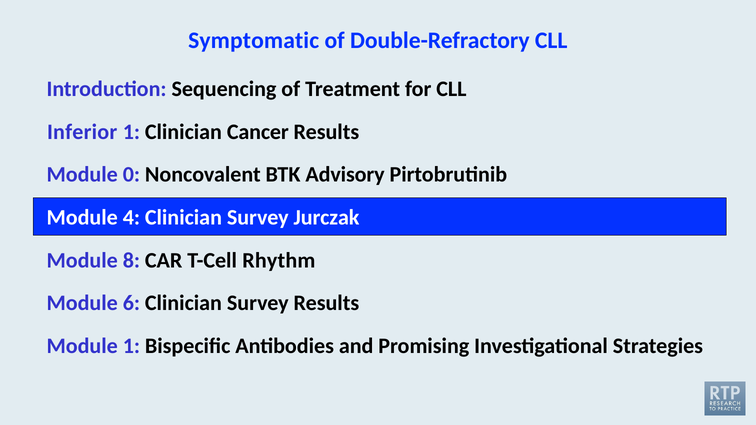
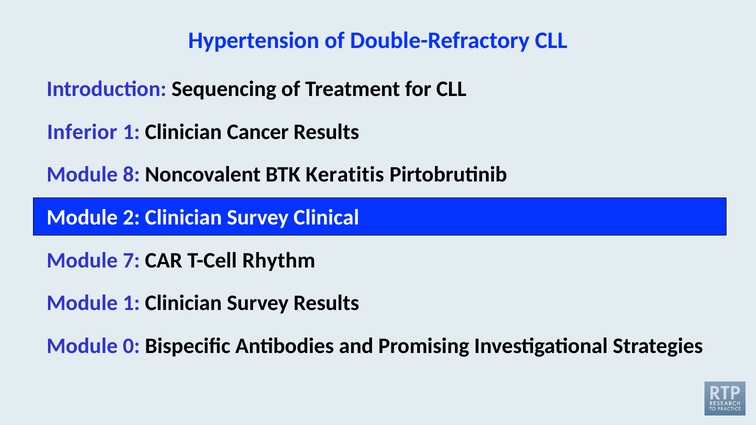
Symptomatic: Symptomatic -> Hypertension (254, 40)
0: 0 -> 8 (131, 175)
Advisory: Advisory -> Keratitis (345, 175)
4: 4 -> 2 (131, 218)
Jurczak: Jurczak -> Clinical (326, 218)
8: 8 -> 7 (131, 260)
Module 6: 6 -> 1 (131, 303)
Module 1: 1 -> 0 (131, 346)
